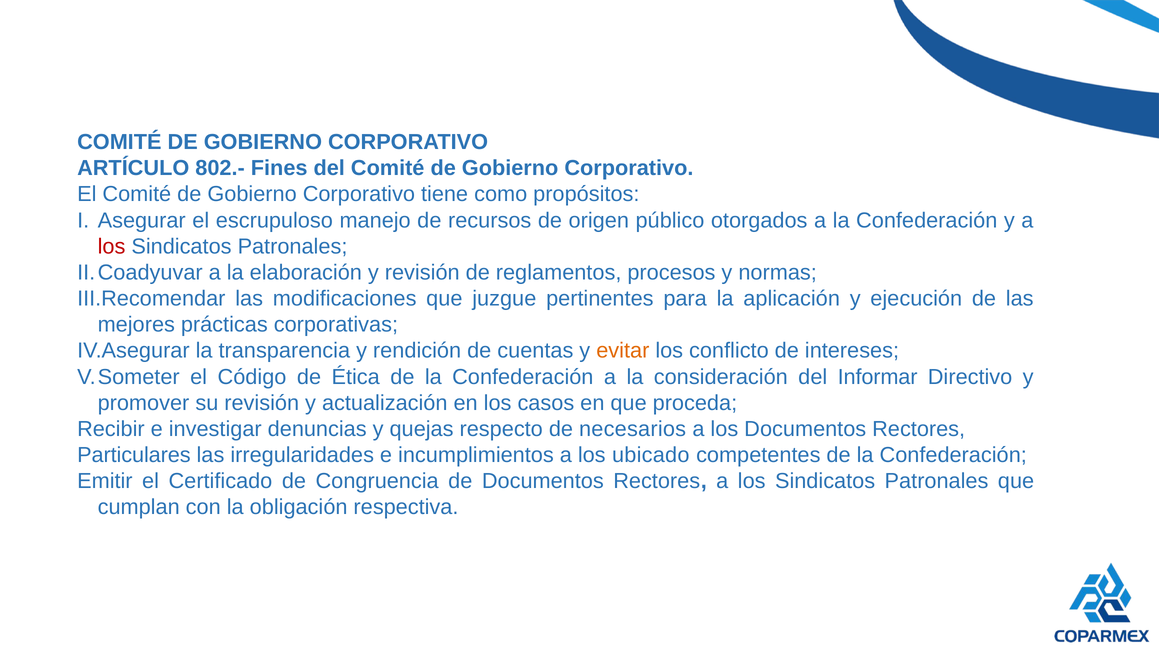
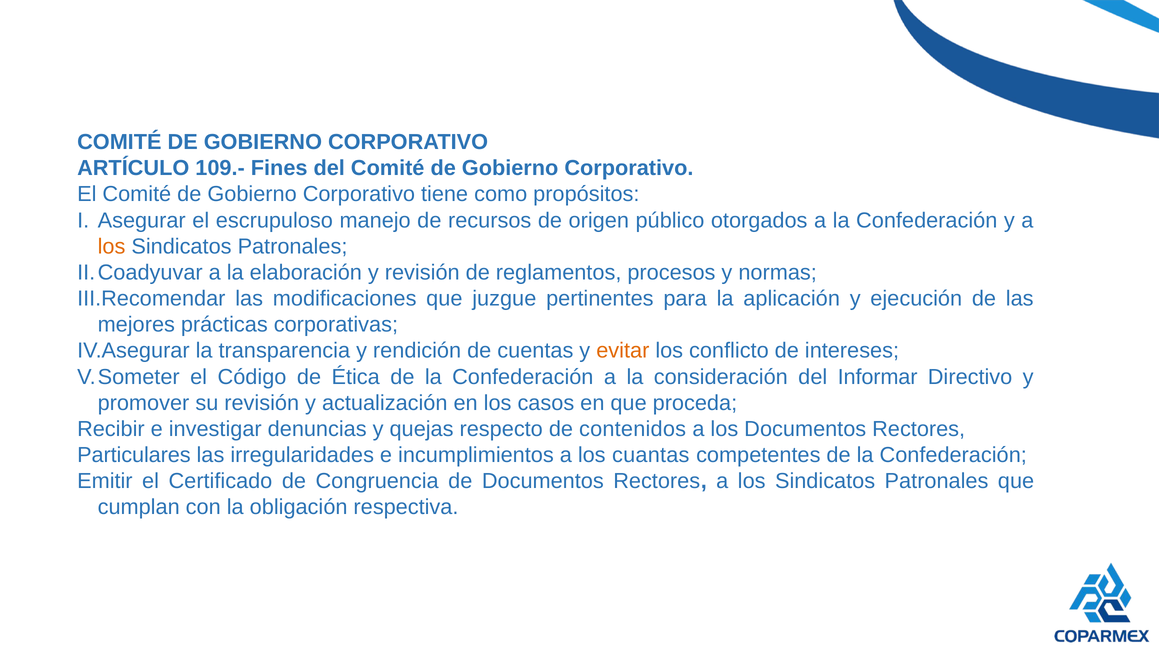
802.-: 802.- -> 109.- (220, 168)
los colour: red -> orange (112, 246)
necesarios: necesarios -> contenidos (633, 429)
ubicado: ubicado -> cuantas (651, 455)
